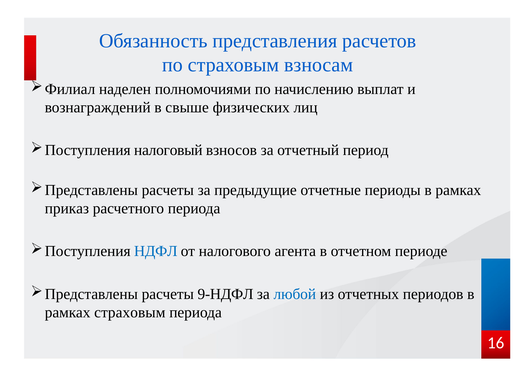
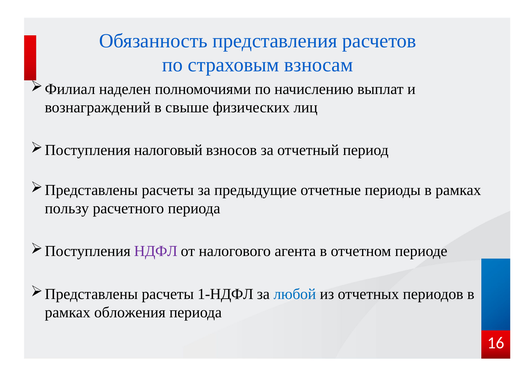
приказ: приказ -> пользу (67, 208)
НДФЛ colour: blue -> purple (156, 251)
9-НДФЛ: 9-НДФЛ -> 1-НДФЛ (225, 293)
рамках страховым: страховым -> обложения (130, 312)
